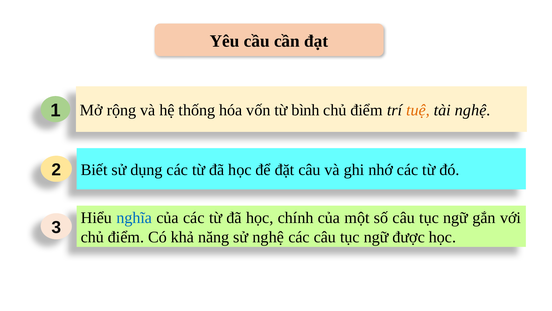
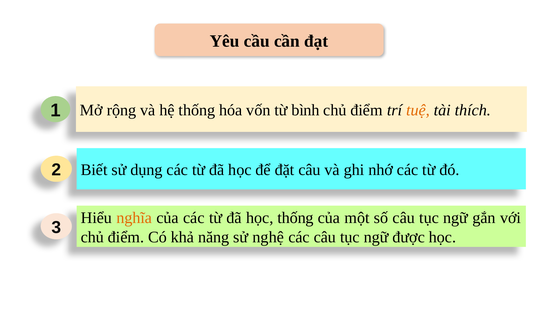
tài nghệ: nghệ -> thích (473, 110)
nghĩa colour: blue -> orange (134, 217)
học chính: chính -> thống (296, 217)
